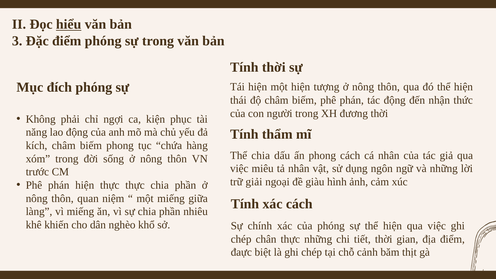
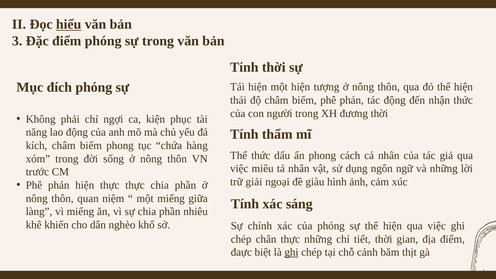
Thể chia: chia -> thức (261, 155)
xác cách: cách -> sáng (299, 204)
ghi underline: none -> present (291, 252)
